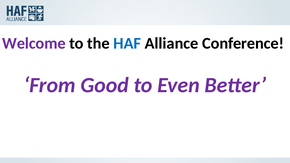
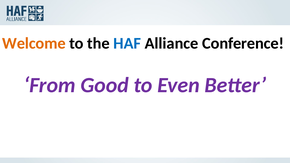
Welcome colour: purple -> orange (34, 43)
